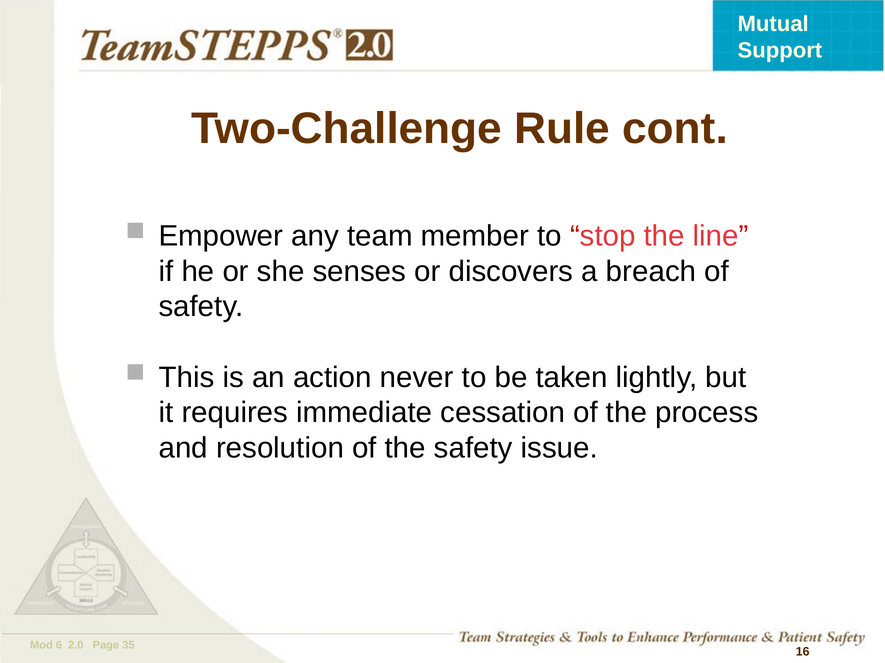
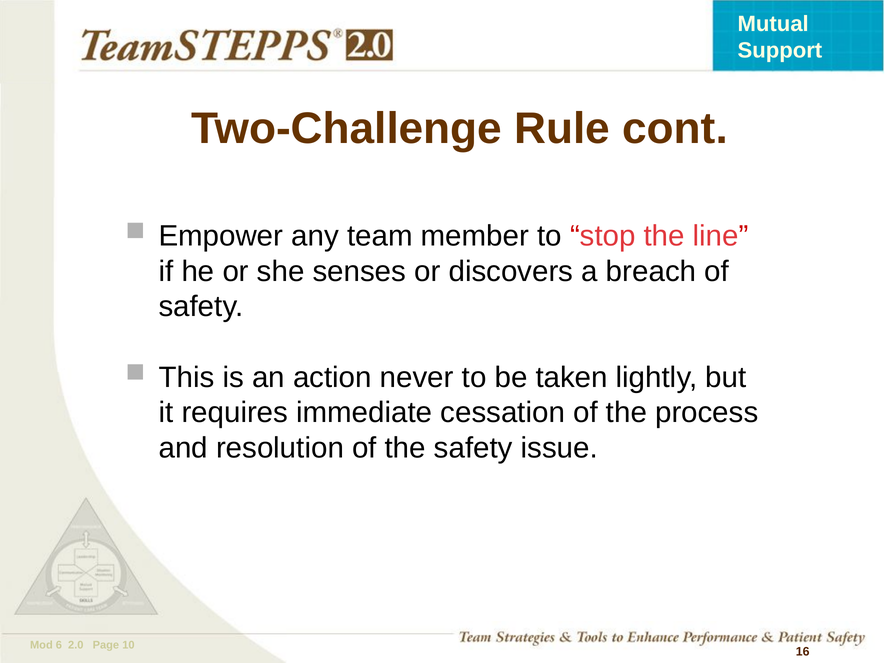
35: 35 -> 10 (128, 646)
